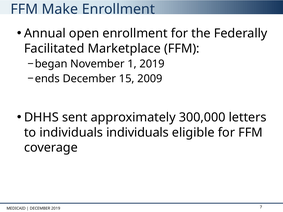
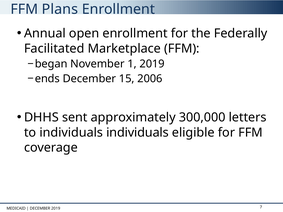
Make: Make -> Plans (60, 9)
2009: 2009 -> 2006 (150, 79)
